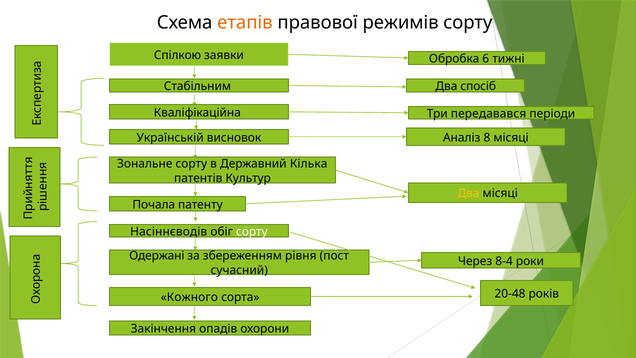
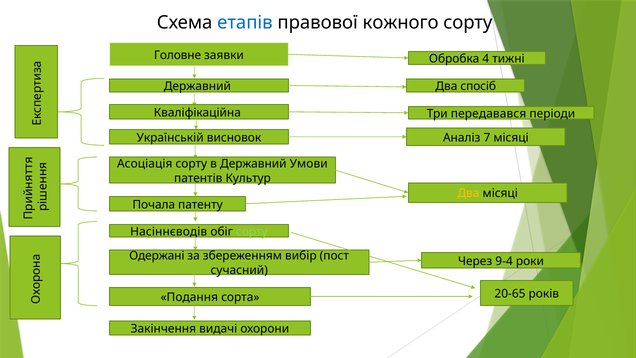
етапів colour: orange -> blue (245, 23)
режимів: режимів -> кожного (401, 23)
Спілкою: Спілкою -> Головне (178, 55)
6: 6 -> 4 (486, 59)
Стабільним: Стабільним -> Державний (197, 86)
8: 8 -> 7 (487, 138)
Зональне: Зональне -> Асоціація (145, 164)
Кілька: Кілька -> Умови (309, 164)
сорту colour: white -> light green (252, 231)
рівня: рівня -> вибір (301, 256)
8-4: 8-4 -> 9-4 (504, 261)
20-48: 20-48 -> 20-65 (510, 294)
Кожного: Кожного -> Подання (189, 297)
опадів: опадів -> видачі (218, 328)
